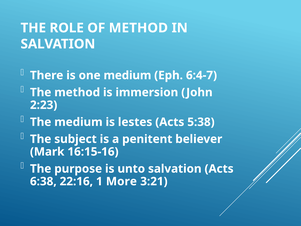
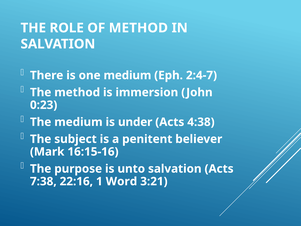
6:4-7: 6:4-7 -> 2:4-7 (201, 75)
2:23: 2:23 -> 0:23 (44, 105)
lestes: lestes -> under (135, 122)
5:38: 5:38 -> 4:38 (201, 122)
6:38: 6:38 -> 7:38 (43, 181)
More: More -> Word (121, 181)
